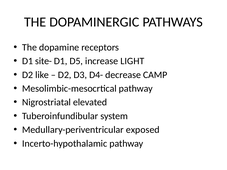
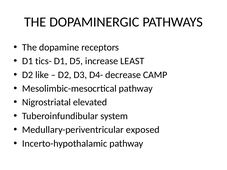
site-: site- -> tics- (43, 61)
LIGHT: LIGHT -> LEAST (132, 61)
